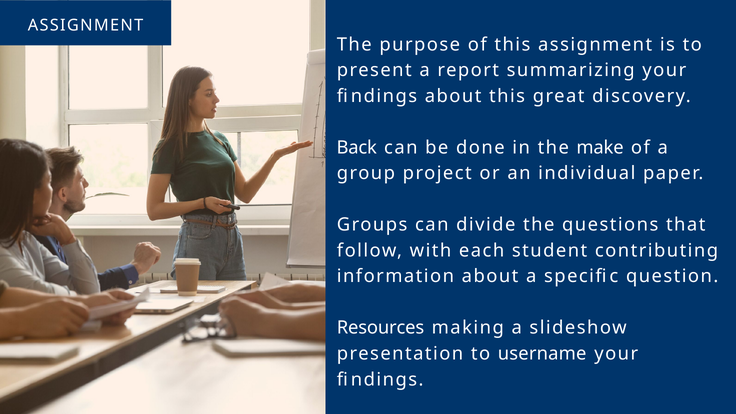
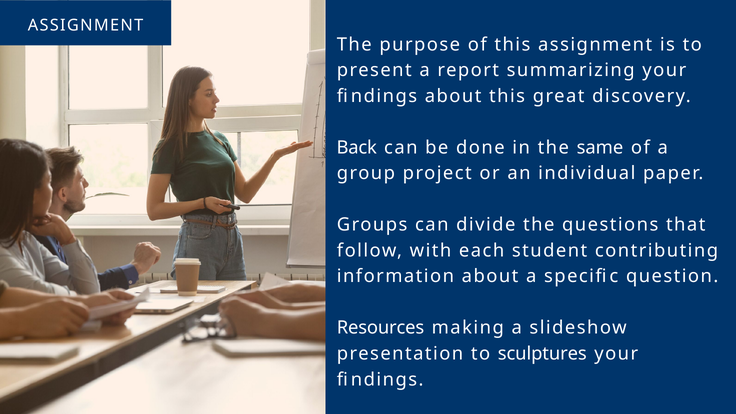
make: make -> same (600, 148)
username: username -> sculptures (542, 354)
